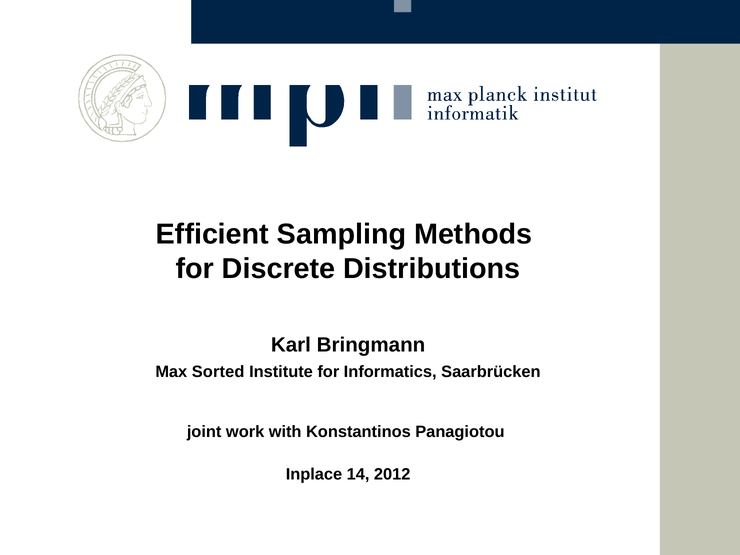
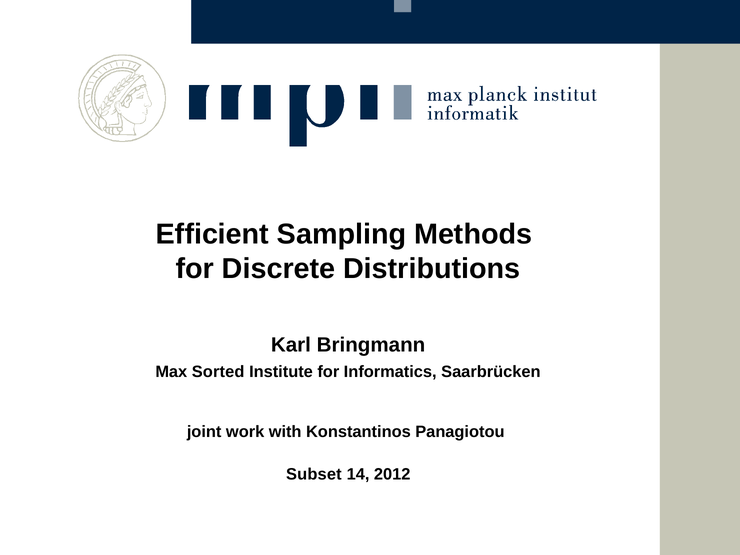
Inplace: Inplace -> Subset (314, 475)
